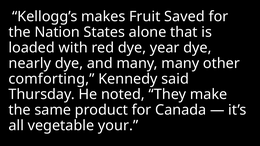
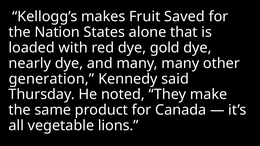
year: year -> gold (165, 48)
comforting: comforting -> generation (51, 79)
your: your -> lions (118, 126)
